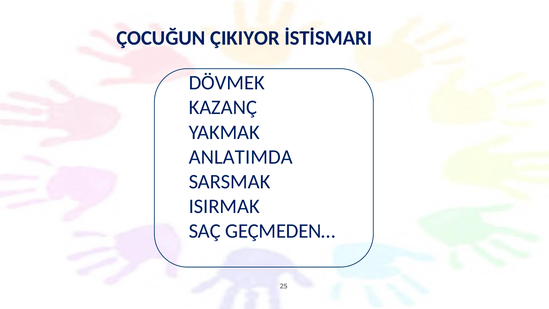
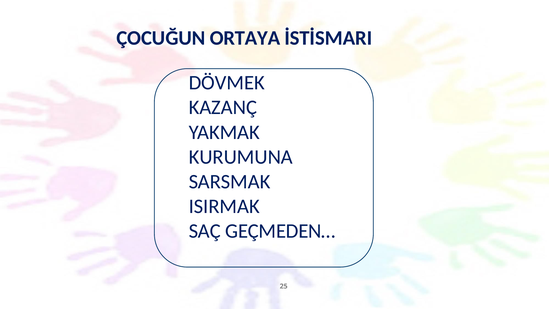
ÇIKIYOR: ÇIKIYOR -> ORTAYA (245, 38)
ANLATIMDA: ANLATIMDA -> KURUMUNA (241, 157)
